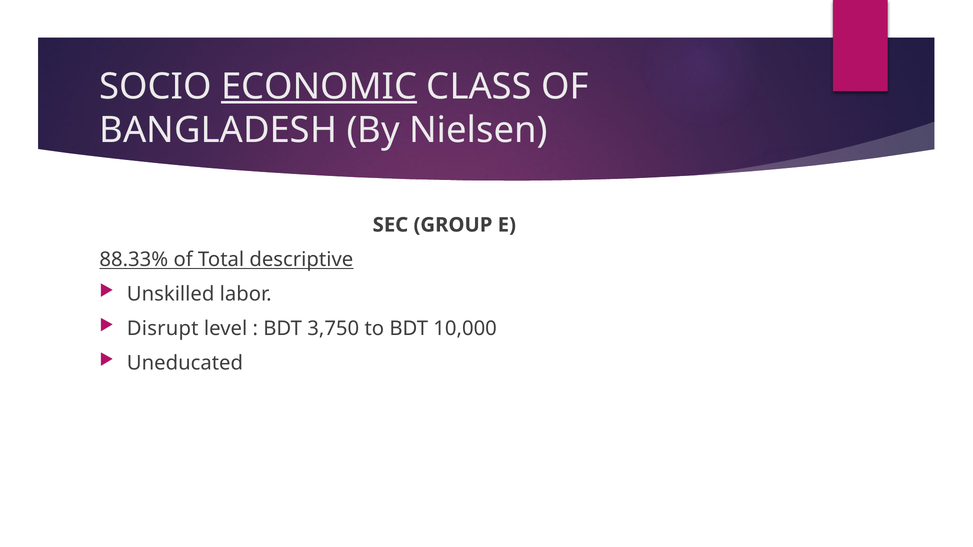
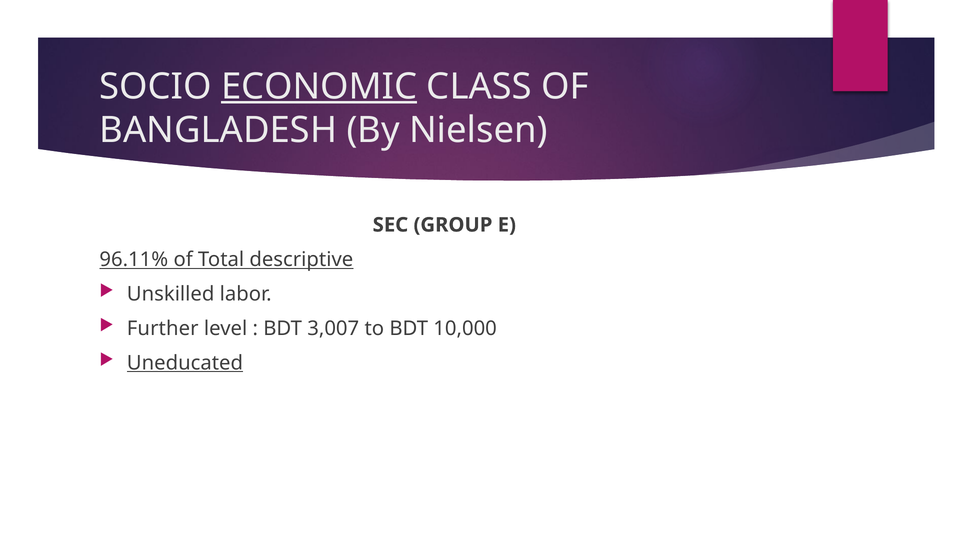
88.33%: 88.33% -> 96.11% (134, 260)
Disrupt: Disrupt -> Further (163, 329)
3,750: 3,750 -> 3,007 (333, 329)
Uneducated underline: none -> present (185, 363)
